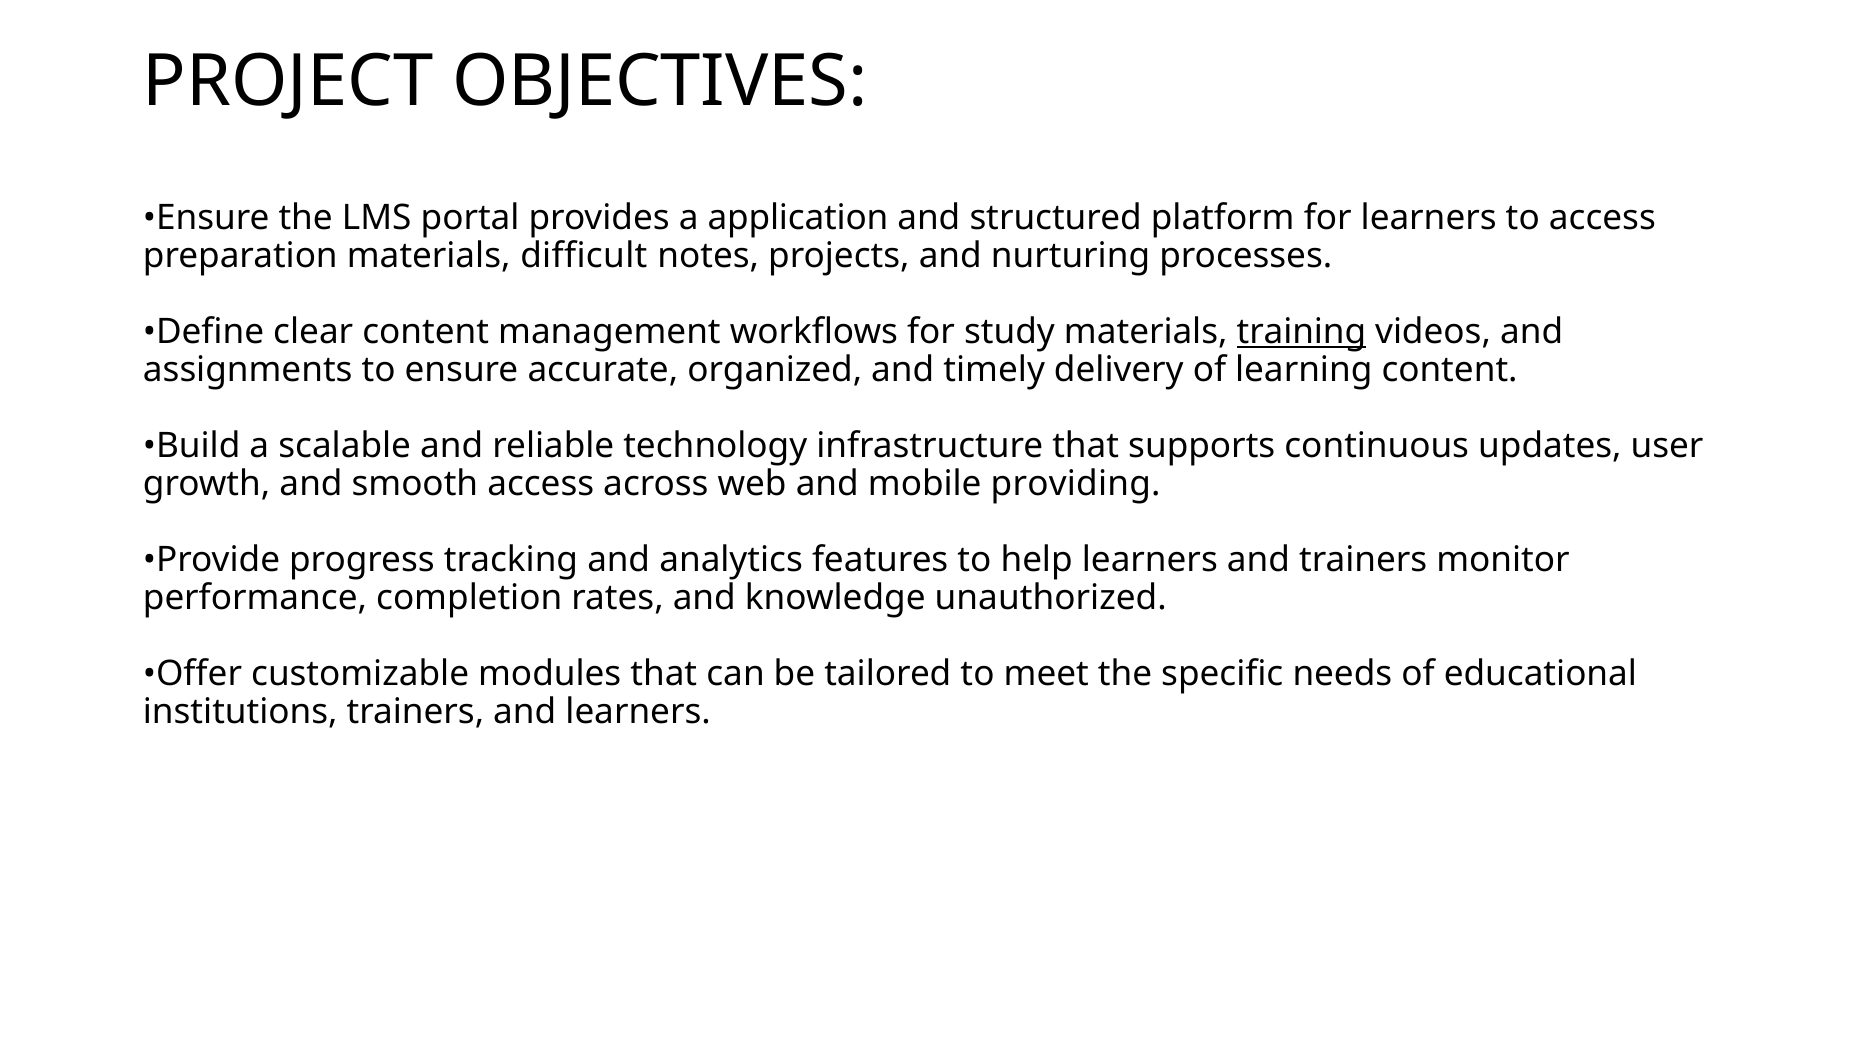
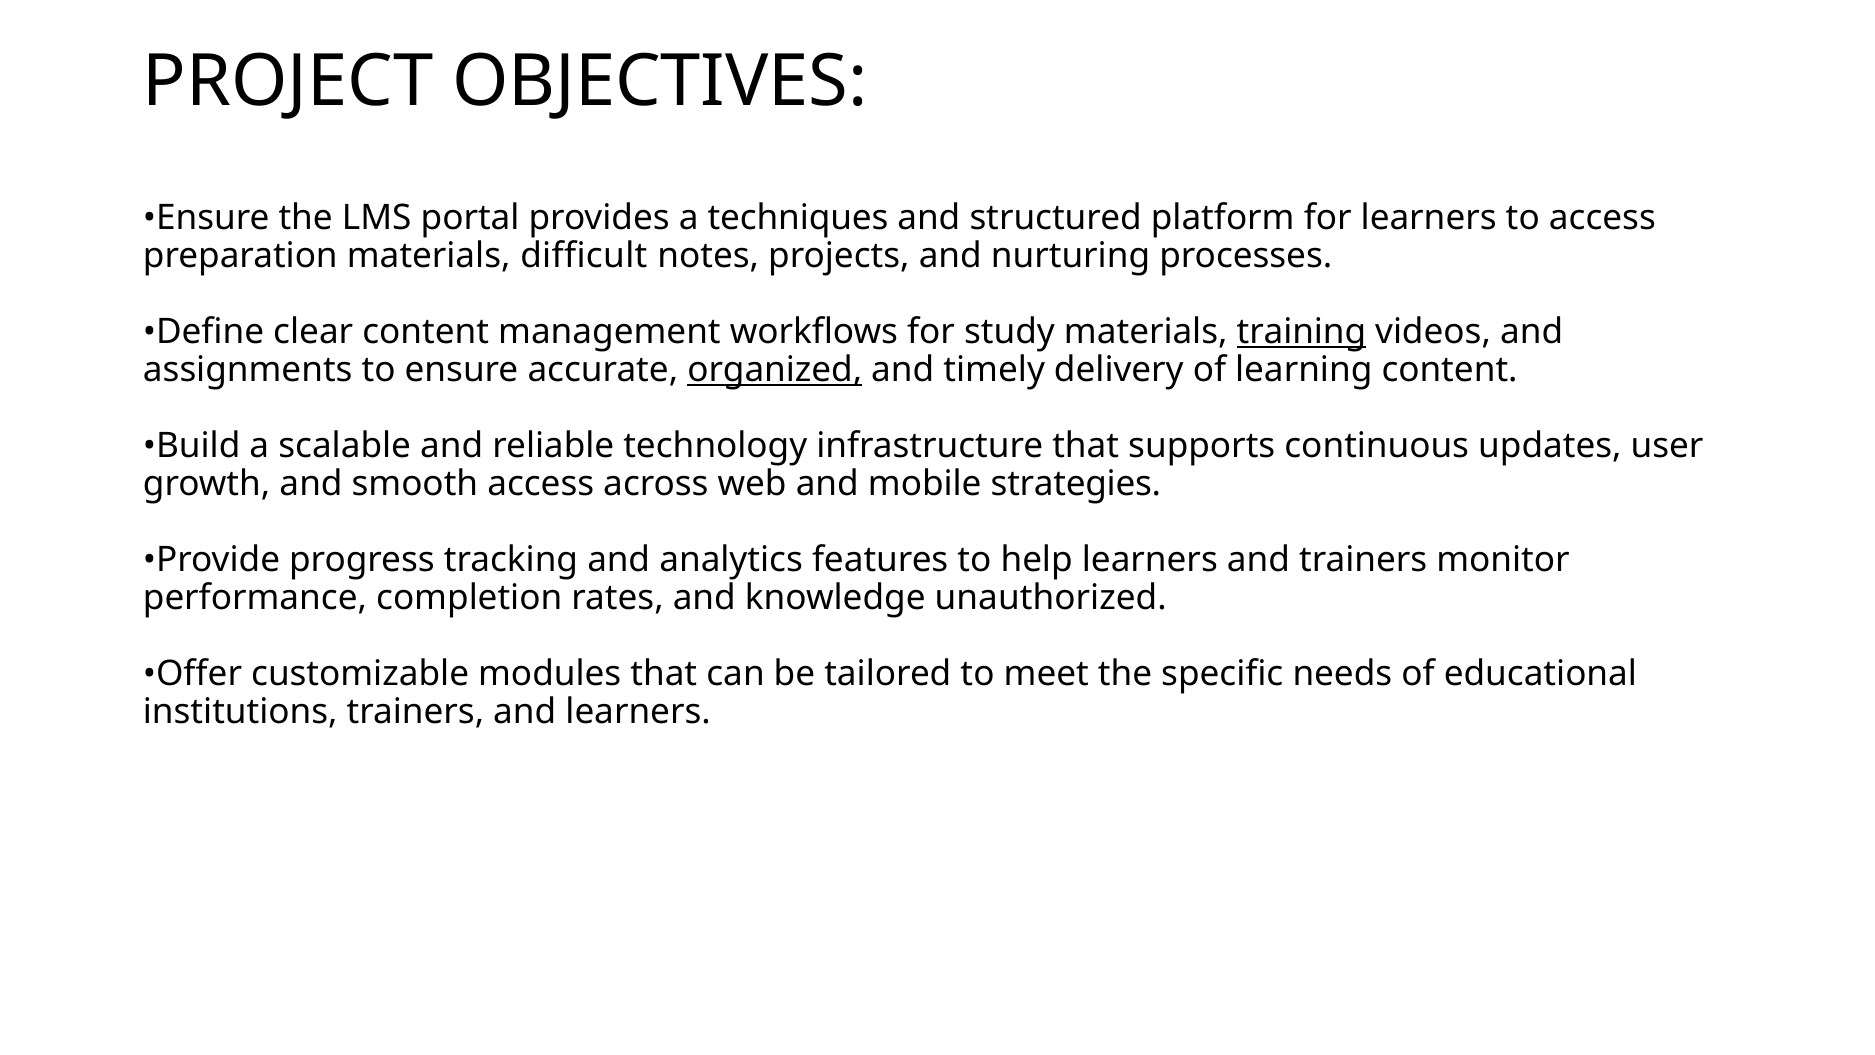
application: application -> techniques (798, 218)
organized underline: none -> present (775, 370)
providing: providing -> strategies (1076, 483)
